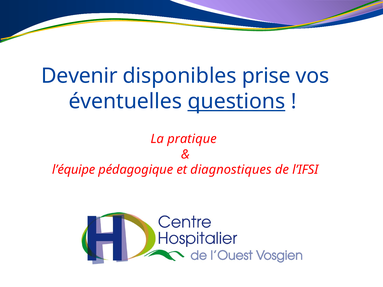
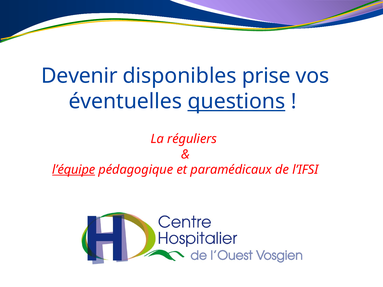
pratique: pratique -> réguliers (192, 139)
l’équipe underline: none -> present (74, 170)
diagnostiques: diagnostiques -> paramédicaux (231, 170)
